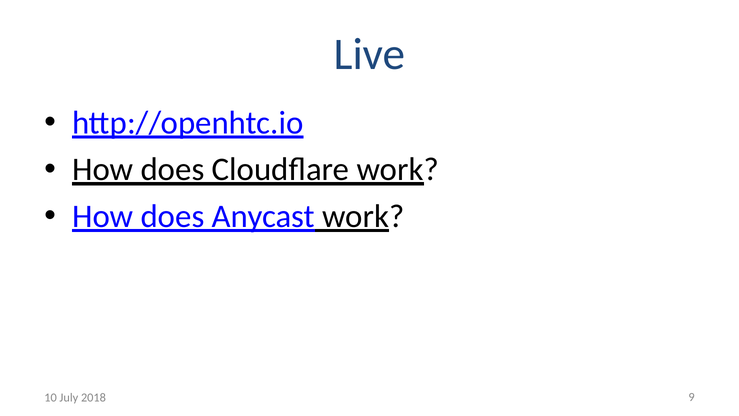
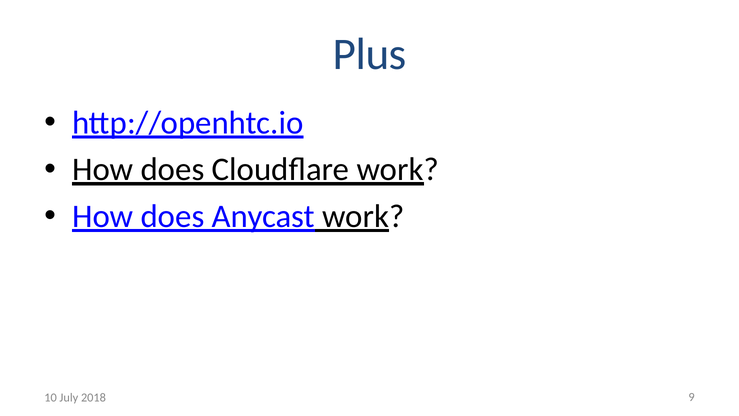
Live: Live -> Plus (370, 54)
